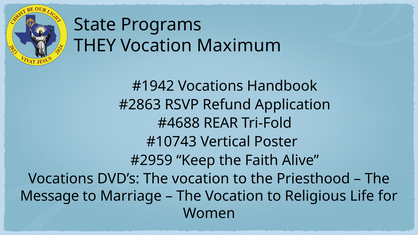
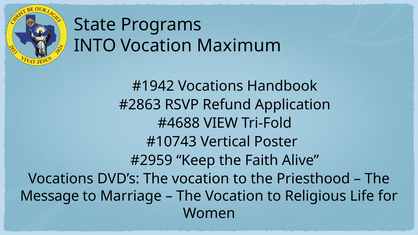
THEY: THEY -> INTO (95, 46)
REAR: REAR -> VIEW (221, 123)
